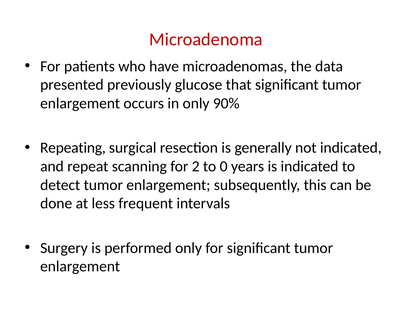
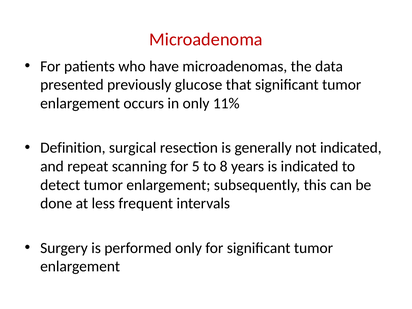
90%: 90% -> 11% (226, 103)
Repeating: Repeating -> Definition (73, 148)
2: 2 -> 5 (196, 166)
0: 0 -> 8 (224, 166)
